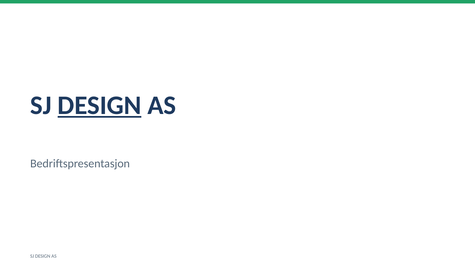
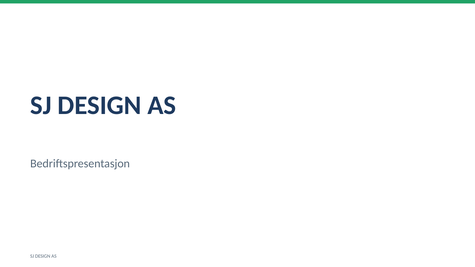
DESIGN underline: present -> none (100, 105)
